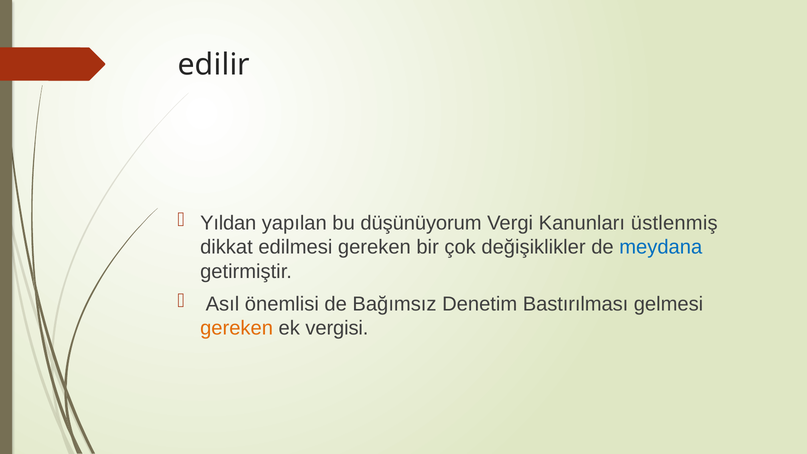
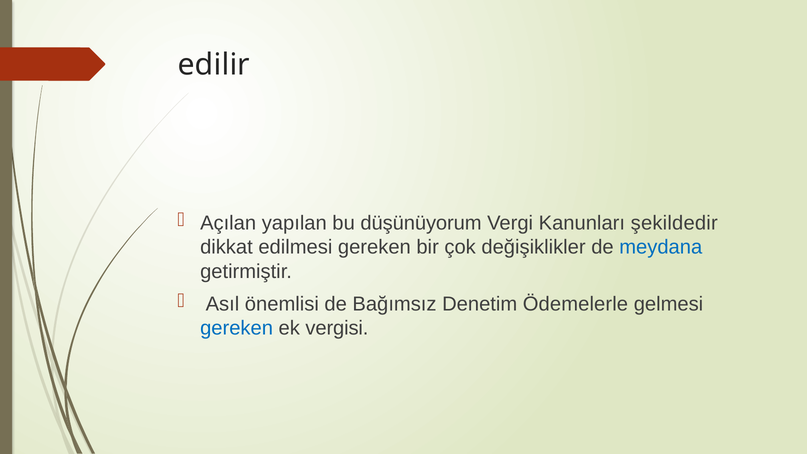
Yıldan: Yıldan -> Açılan (228, 223)
üstlenmiş: üstlenmiş -> şekildedir (674, 223)
Bastırılması: Bastırılması -> Ödemelerle (575, 304)
gereken colour: orange -> blue (237, 328)
